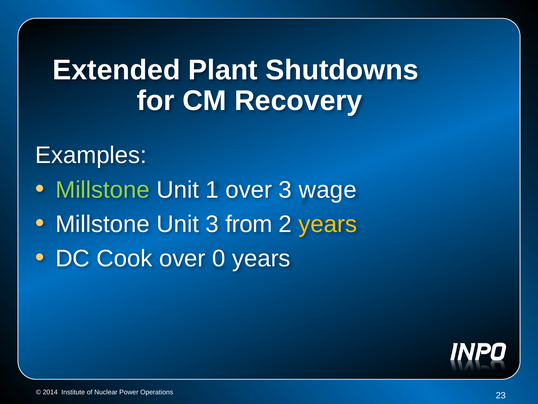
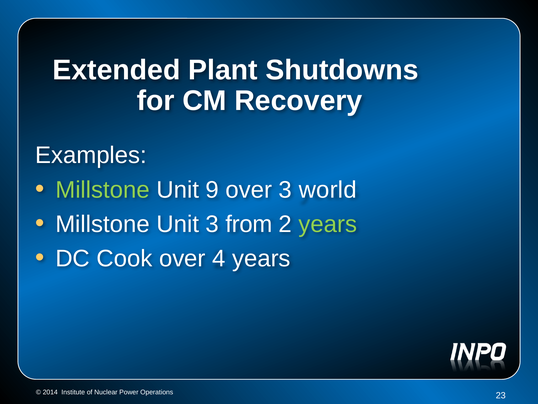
1: 1 -> 9 (212, 190)
wage: wage -> world (328, 190)
years colour: yellow -> light green (328, 224)
0: 0 -> 4 (219, 258)
